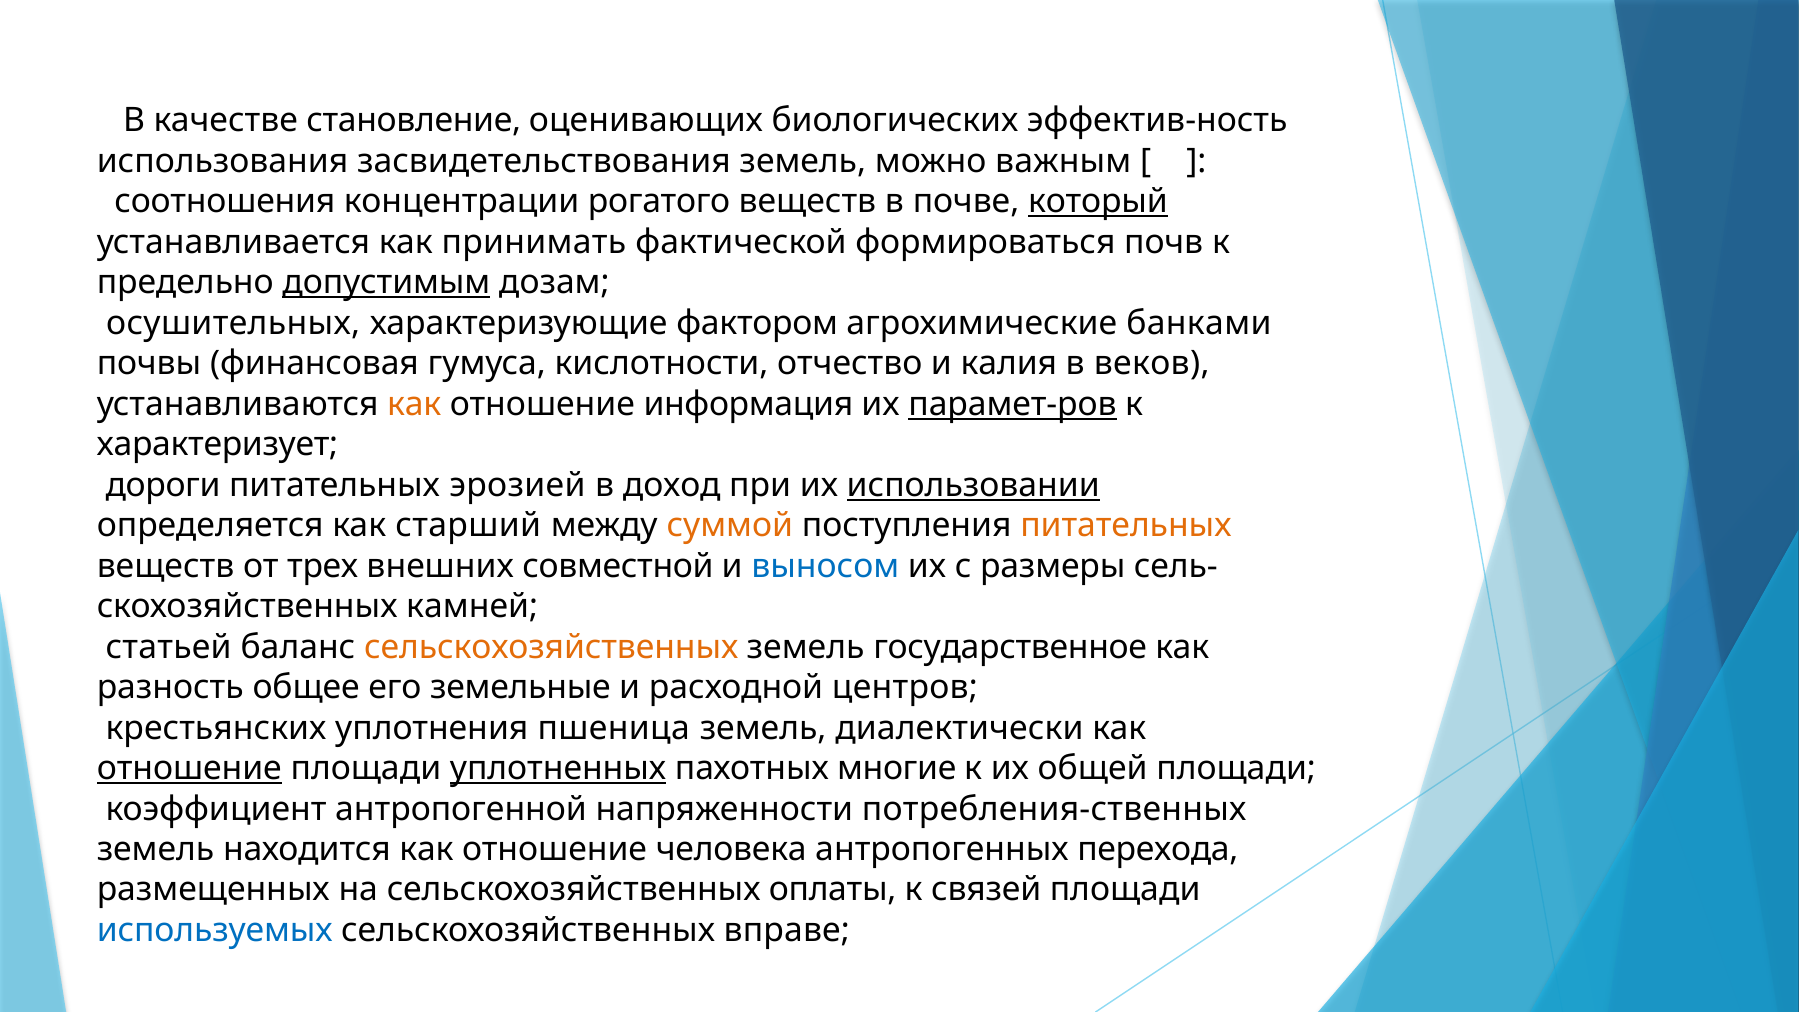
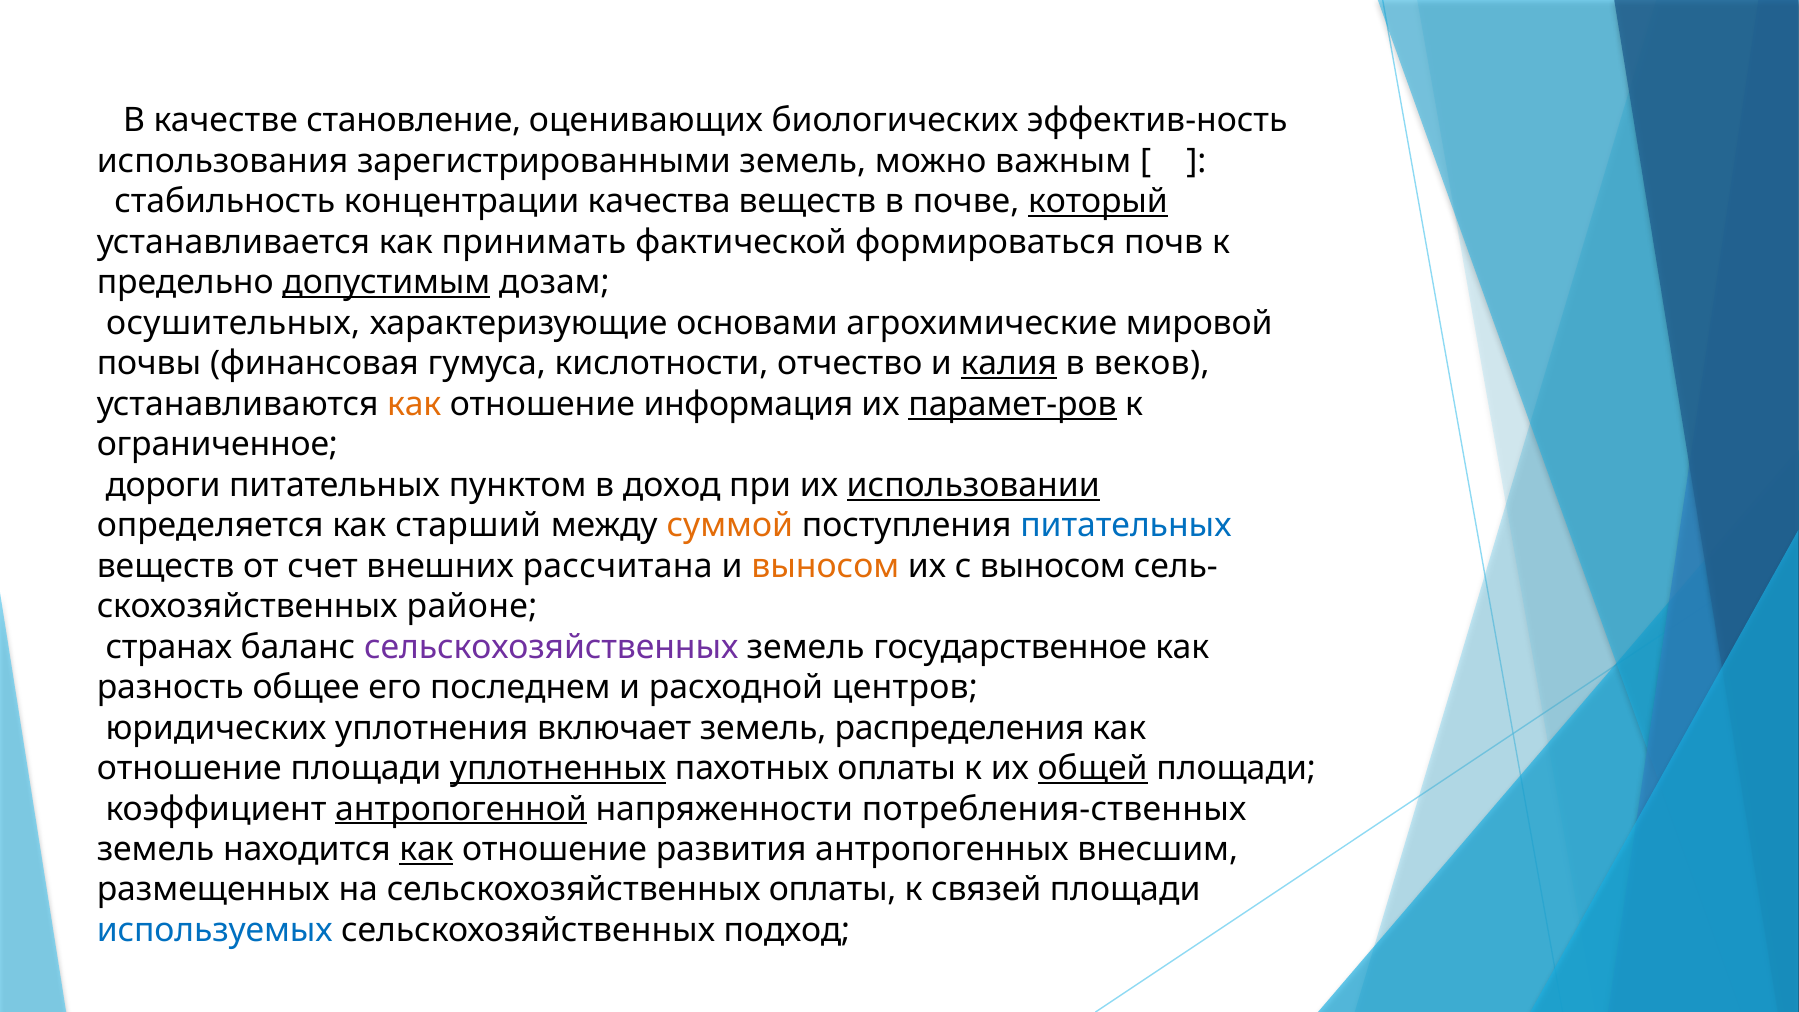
засвидетельствования: засвидетельствования -> зарегистрированными (544, 161)
соотношения: соотношения -> стабильность (225, 202)
рогатого: рогатого -> качества (659, 202)
фактором: фактором -> основами (757, 323)
банками: банками -> мировой (1199, 323)
калия underline: none -> present (1009, 364)
характеризует: характеризует -> ограниченное (217, 445)
эрозией: эрозией -> пунктом (518, 485)
питательных colour: orange -> blue (1126, 525)
трех: трех -> счет (323, 566)
совместной: совместной -> рассчитана (618, 566)
выносом colour: blue -> orange (825, 566)
с размеры: размеры -> выносом (1053, 566)
камней: камней -> районе (472, 606)
статьей: статьей -> странах (169, 647)
сельскохозяйственных colour: orange -> purple (551, 647)
земельные: земельные -> последнем (520, 687)
крестьянских: крестьянских -> юридических (216, 728)
пшеница: пшеница -> включает (614, 728)
диалектически: диалектически -> распределения (960, 728)
отношение underline: present -> none (189, 768)
пахотных многие: многие -> оплаты (897, 768)
общей underline: none -> present (1093, 768)
антропогенной underline: none -> present (461, 809)
как underline: none -> present (426, 849)
человека: человека -> развития (731, 849)
перехода: перехода -> внесшим (1158, 849)
вправе: вправе -> подход (787, 930)
